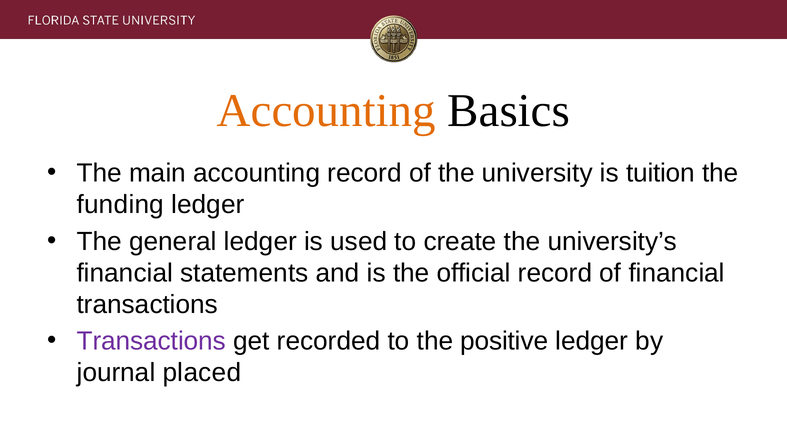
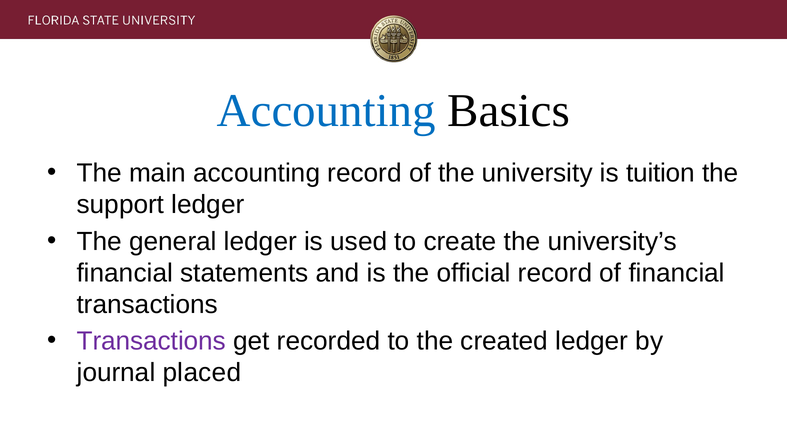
Accounting colour: orange -> blue (326, 111)
funding: funding -> support (120, 205)
positive: positive -> created (504, 341)
